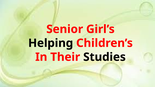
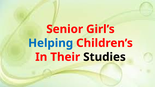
Helping colour: black -> blue (51, 43)
